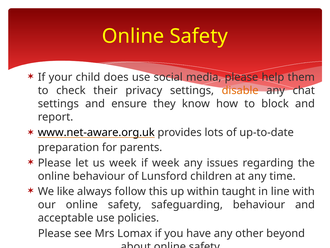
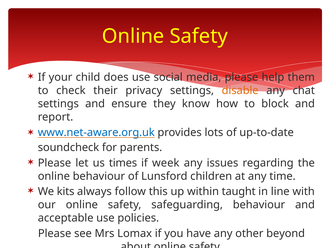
www.net-aware.org.uk colour: black -> blue (96, 132)
preparation: preparation -> soundcheck (68, 147)
us week: week -> times (123, 163)
like: like -> kits (66, 191)
